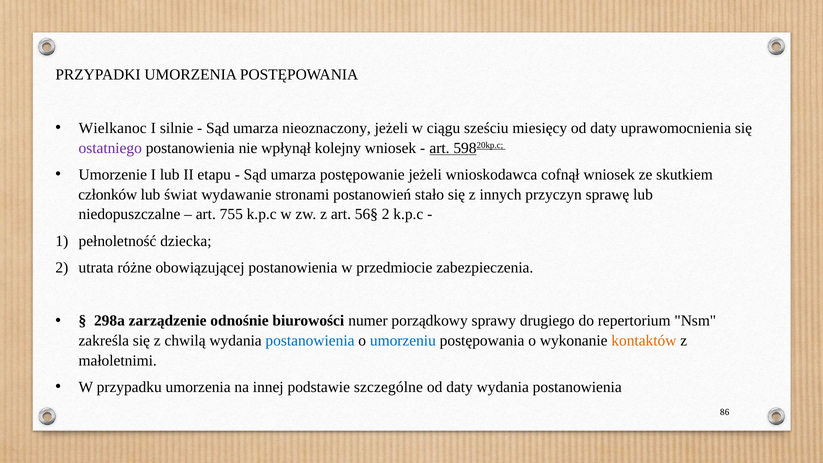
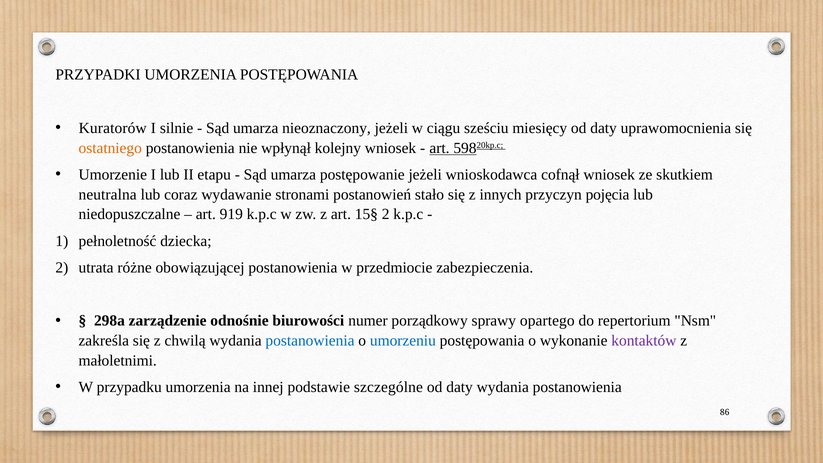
Wielkanoc: Wielkanoc -> Kuratorów (113, 128)
ostatniego colour: purple -> orange (110, 148)
członków: członków -> neutralna (108, 194)
świat: świat -> coraz (181, 194)
sprawę: sprawę -> pojęcia (608, 194)
755: 755 -> 919 (231, 214)
56§: 56§ -> 15§ (366, 214)
drugiego: drugiego -> opartego (547, 321)
kontaktów colour: orange -> purple (644, 341)
